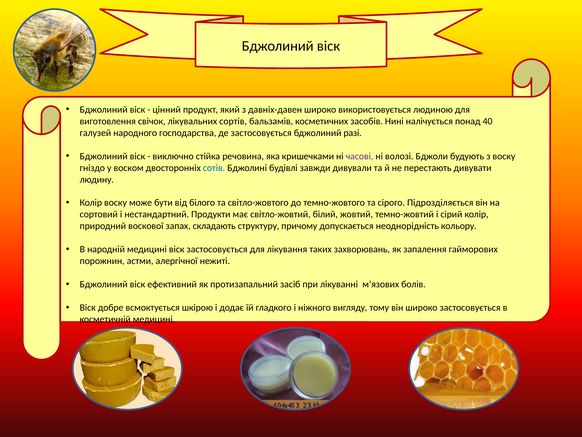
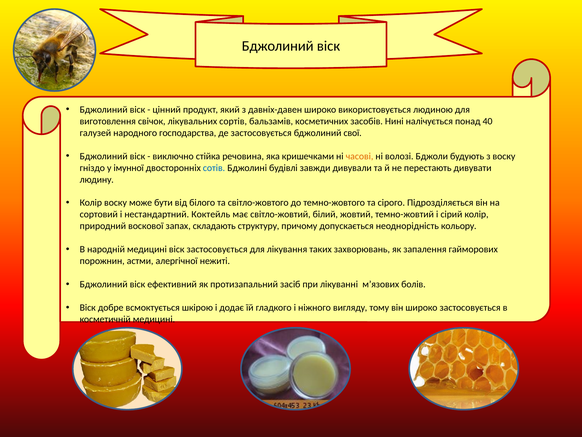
разі: разі -> свої (353, 133)
часові colour: purple -> orange (360, 156)
воском: воском -> імунної (129, 168)
Продукти: Продукти -> Коктейль (211, 214)
